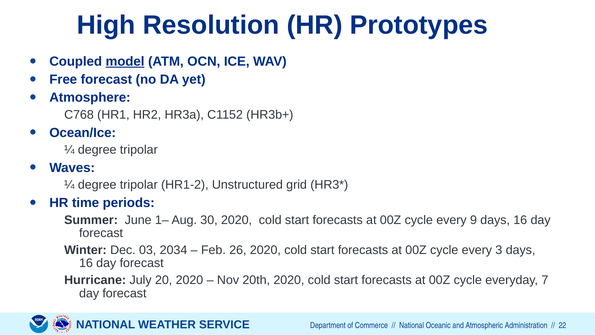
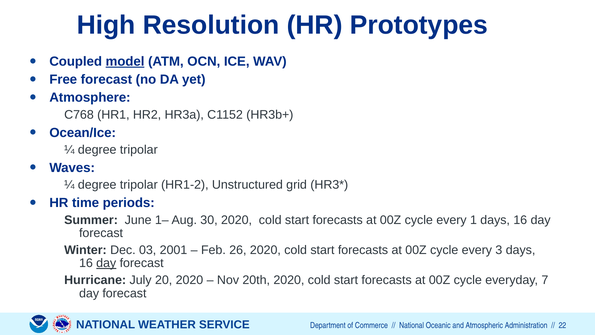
9: 9 -> 1 (473, 220)
2034: 2034 -> 2001 (173, 250)
day underline: none -> present (106, 263)
